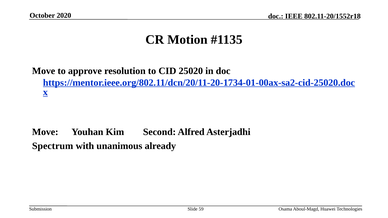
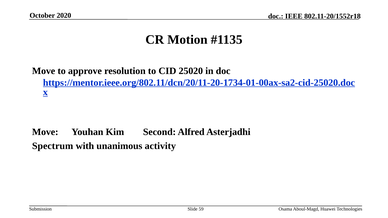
already: already -> activity (160, 146)
